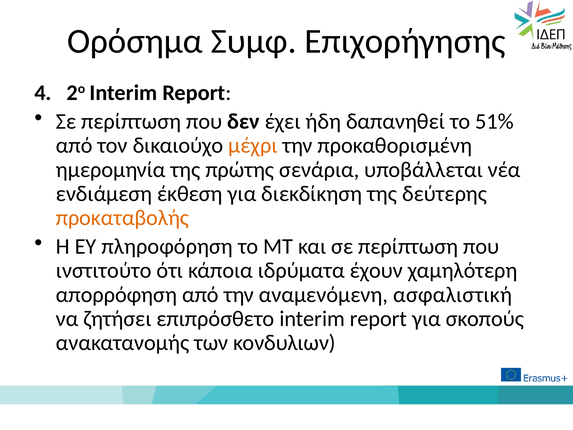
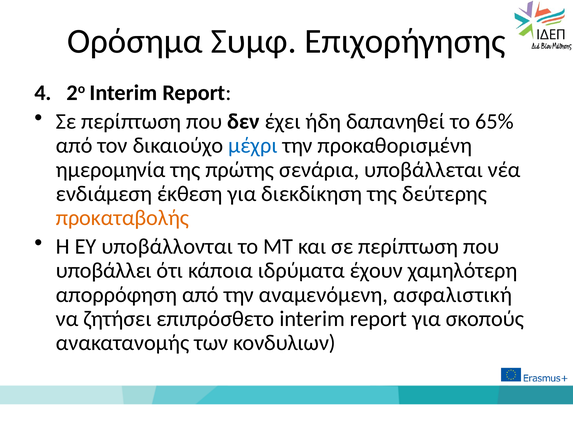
51%: 51% -> 65% (495, 121)
μέχρι colour: orange -> blue (253, 146)
πληροφόρηση: πληροφόρηση -> υποβάλλονται (167, 246)
ινστιτούτο: ινστιτούτο -> υποβάλλει (104, 270)
